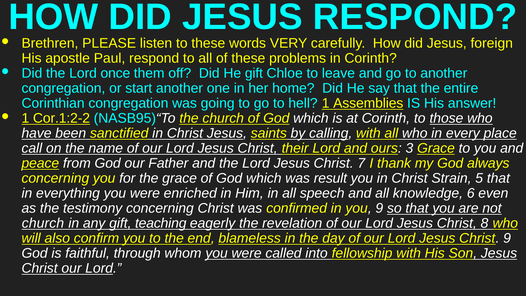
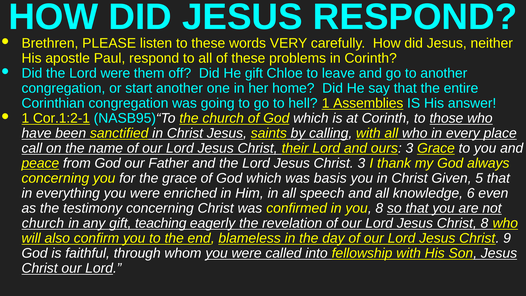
foreign: foreign -> neither (492, 43)
Lord once: once -> were (115, 73)
Cor.1:2-2: Cor.1:2-2 -> Cor.1:2-1 (61, 118)
Christ 7: 7 -> 3 (361, 163)
result: result -> basis (330, 178)
Strain: Strain -> Given (451, 178)
you 9: 9 -> 8 (379, 208)
